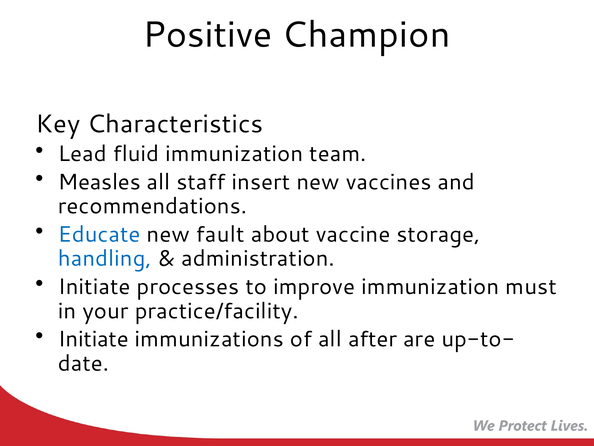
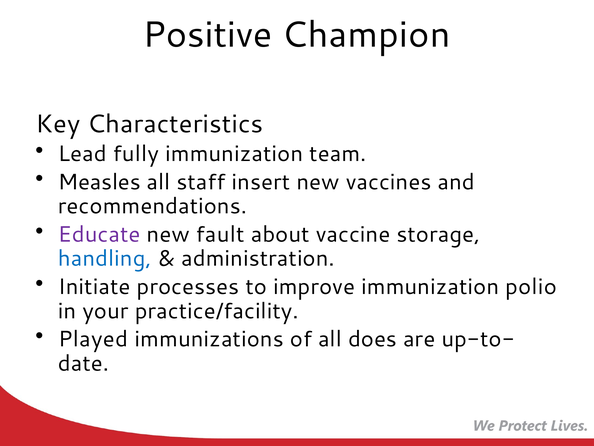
fluid: fluid -> fully (136, 154)
Educate colour: blue -> purple (99, 234)
must: must -> polio (531, 287)
Initiate: Initiate -> Played (93, 339)
after: after -> does (373, 339)
